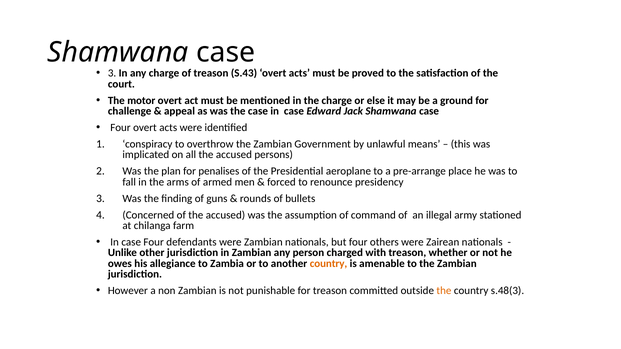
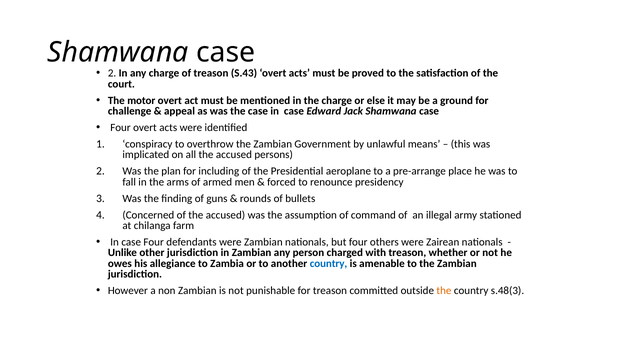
3: 3 -> 2 (112, 73)
penalises: penalises -> including (219, 171)
country colour: orange -> blue (329, 264)
